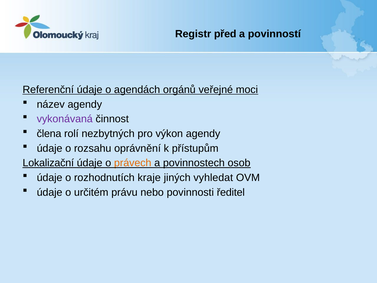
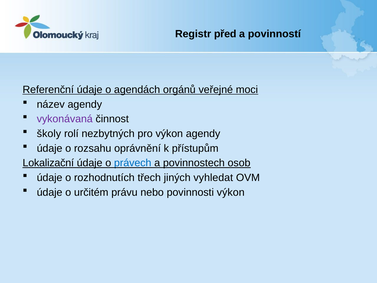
člena: člena -> školy (49, 134)
právech colour: orange -> blue (133, 163)
kraje: kraje -> třech (149, 178)
povinnosti ředitel: ředitel -> výkon (231, 192)
